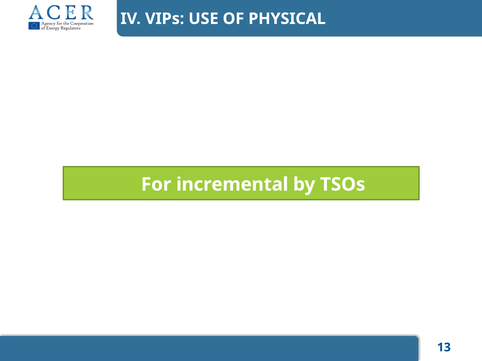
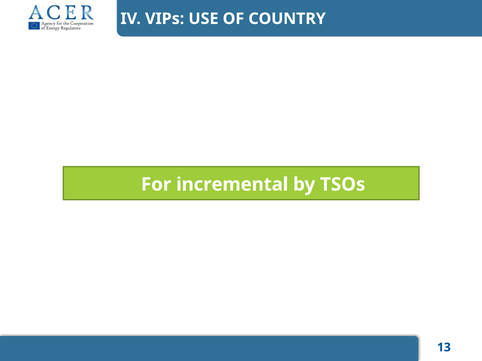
PHYSICAL: PHYSICAL -> COUNTRY (287, 19)
